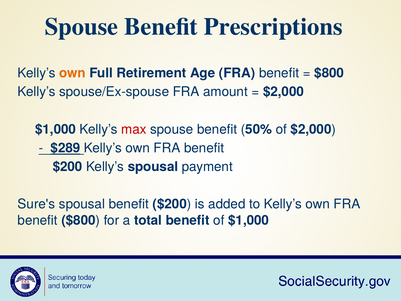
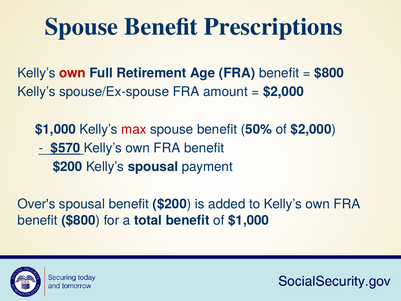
own colour: orange -> red (72, 73)
$289: $289 -> $570 (65, 148)
Sure's: Sure's -> Over's (36, 204)
